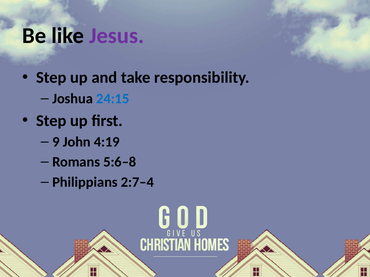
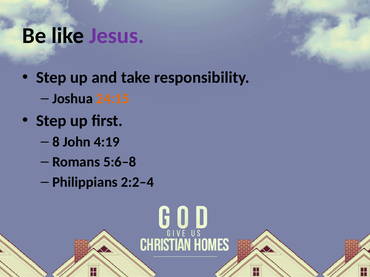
24:15 colour: blue -> orange (113, 99)
9: 9 -> 8 (56, 142)
2:7–4: 2:7–4 -> 2:2–4 (137, 182)
